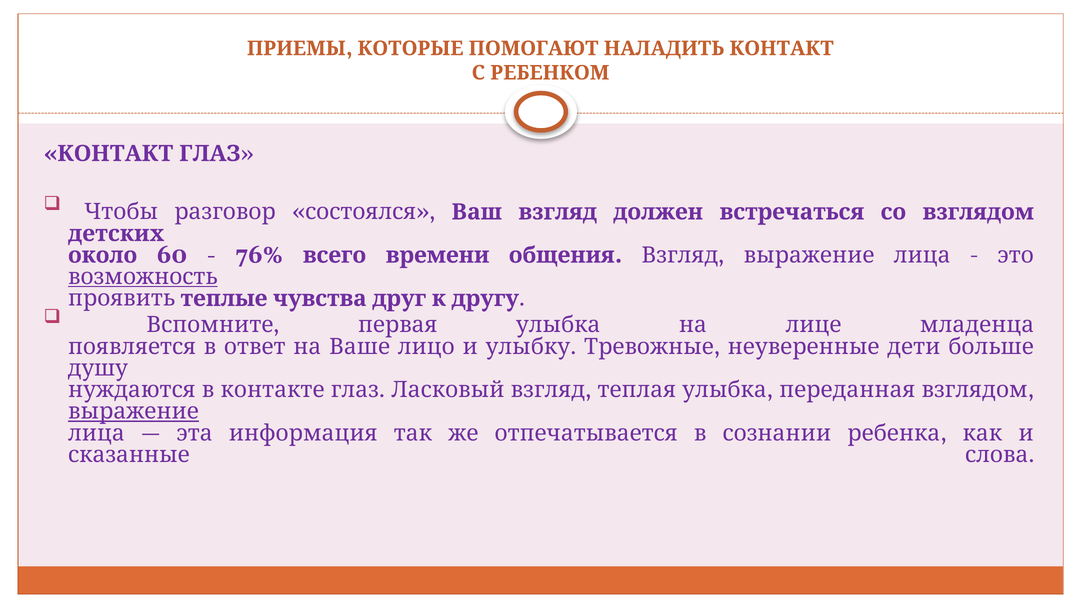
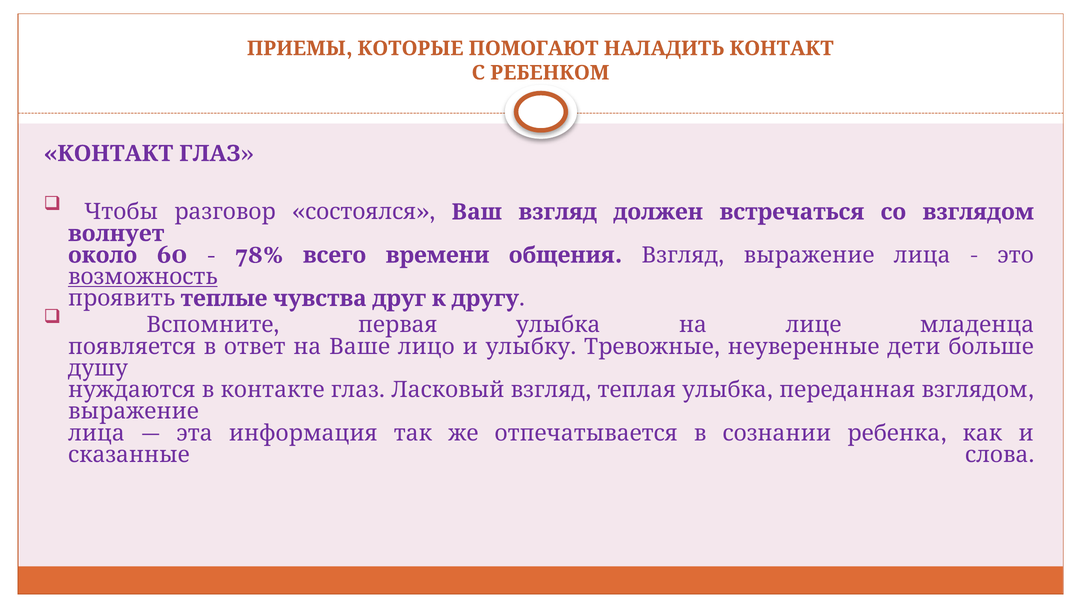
детских: детских -> волнует (116, 234)
76%: 76% -> 78% (259, 255)
выражение underline: present -> none (133, 412)
